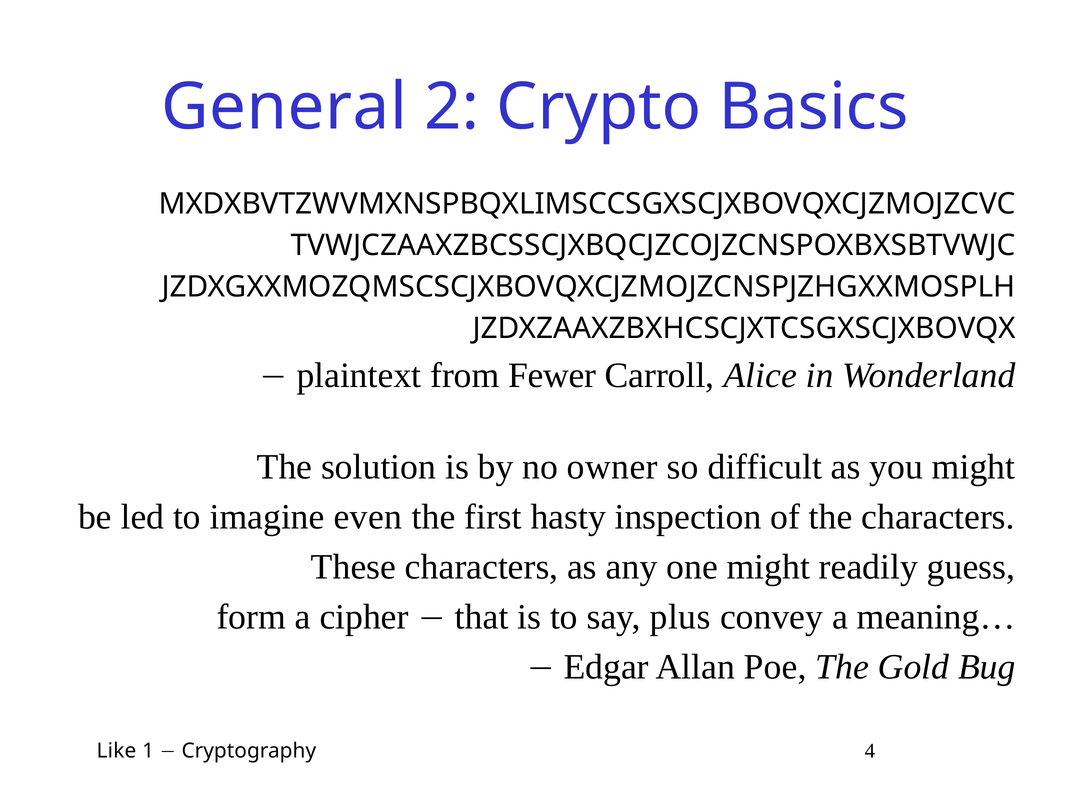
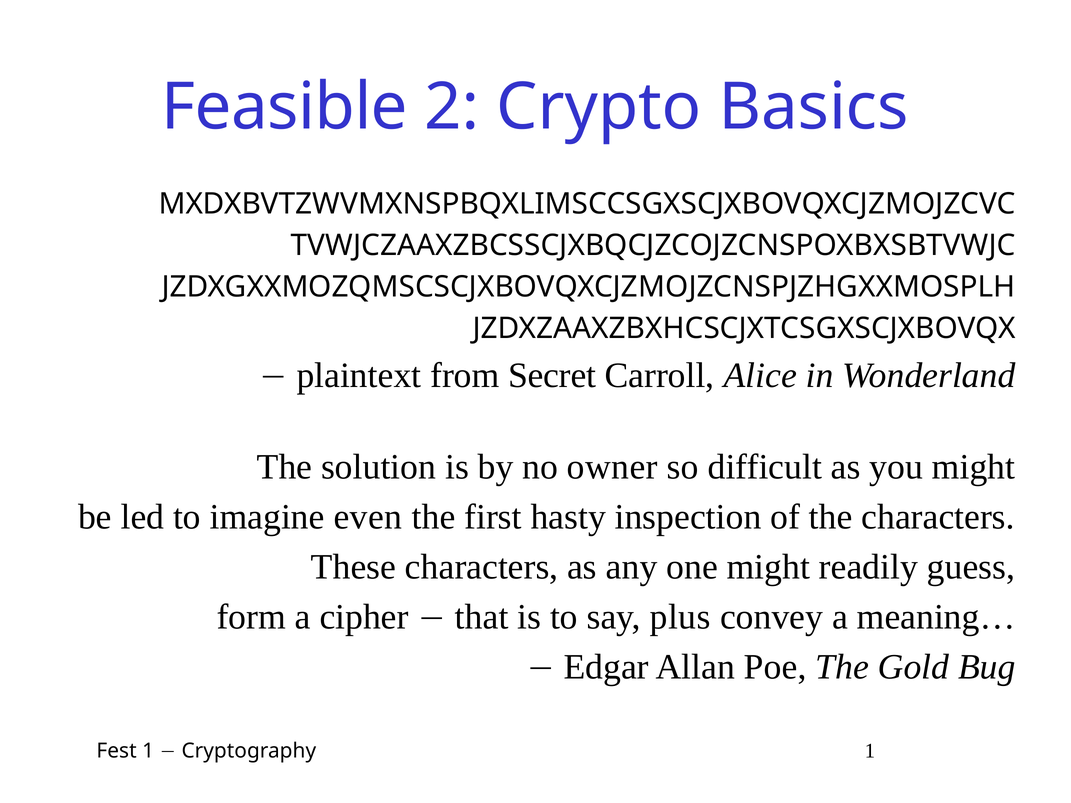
General: General -> Feasible (285, 107)
Fewer: Fewer -> Secret (552, 376)
Like: Like -> Fest (117, 751)
Cryptography 4: 4 -> 1 (870, 751)
